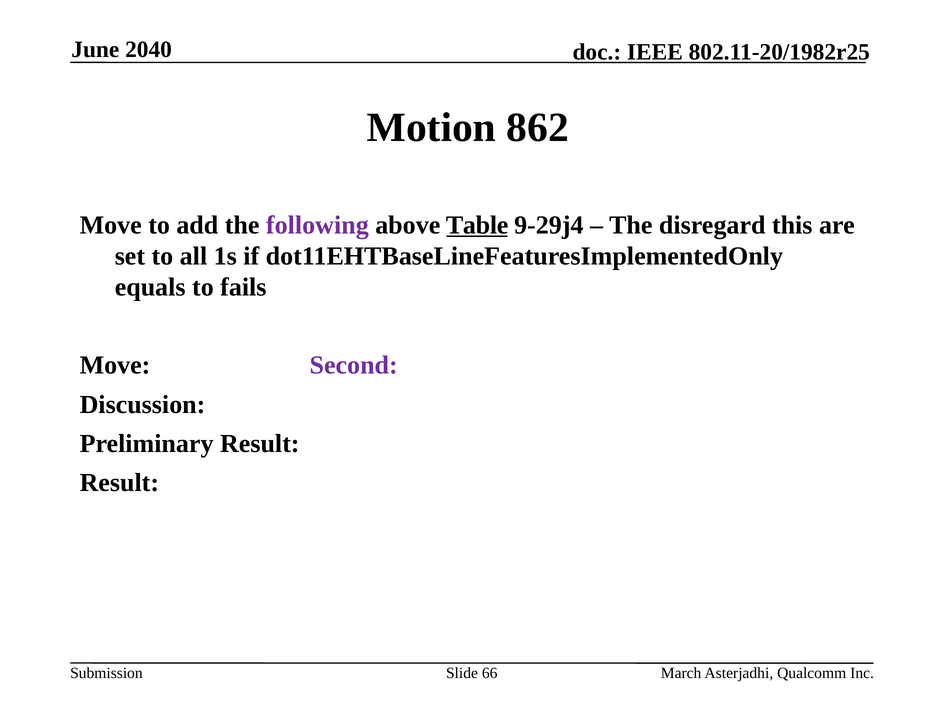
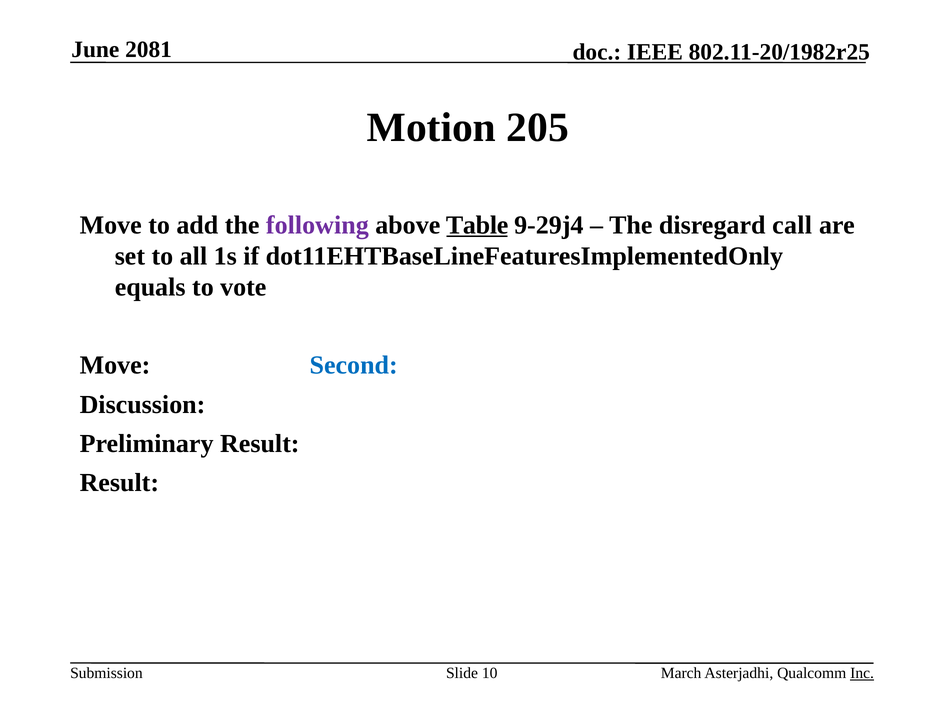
2040: 2040 -> 2081 (149, 50)
862: 862 -> 205 (538, 128)
this: this -> call (792, 225)
fails: fails -> vote (243, 287)
Second colour: purple -> blue (354, 365)
66: 66 -> 10 (490, 673)
Inc underline: none -> present (862, 673)
